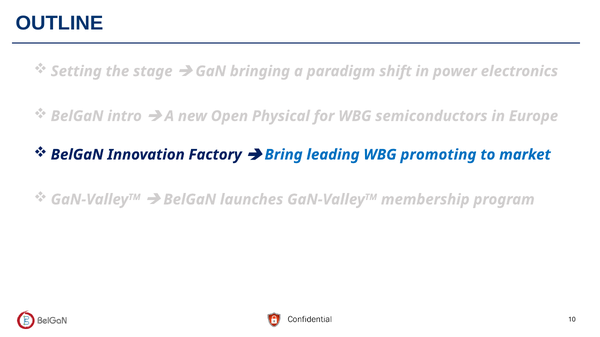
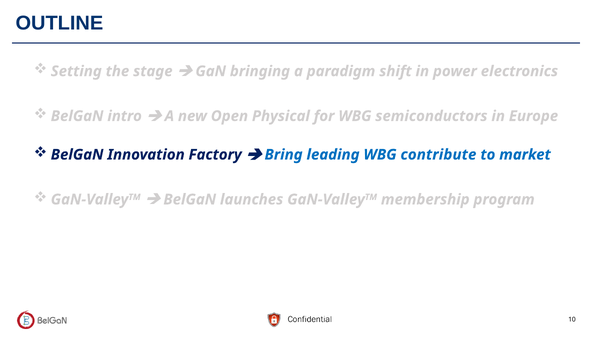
promoting: promoting -> contribute (438, 155)
